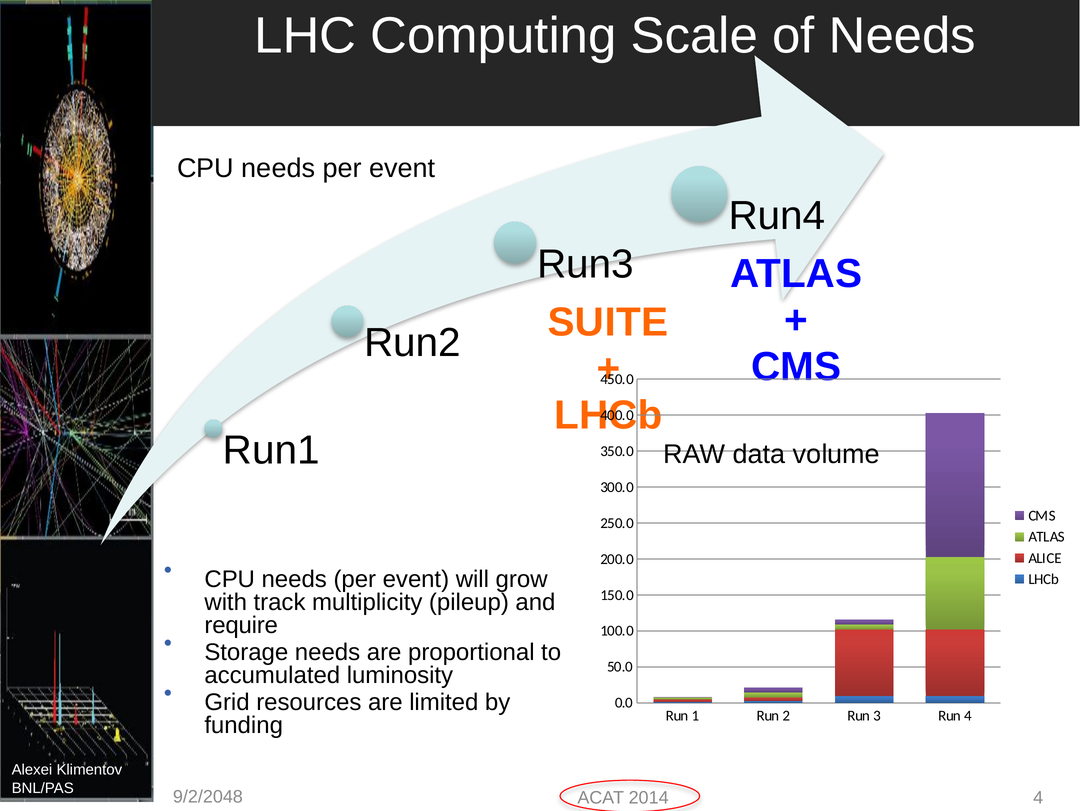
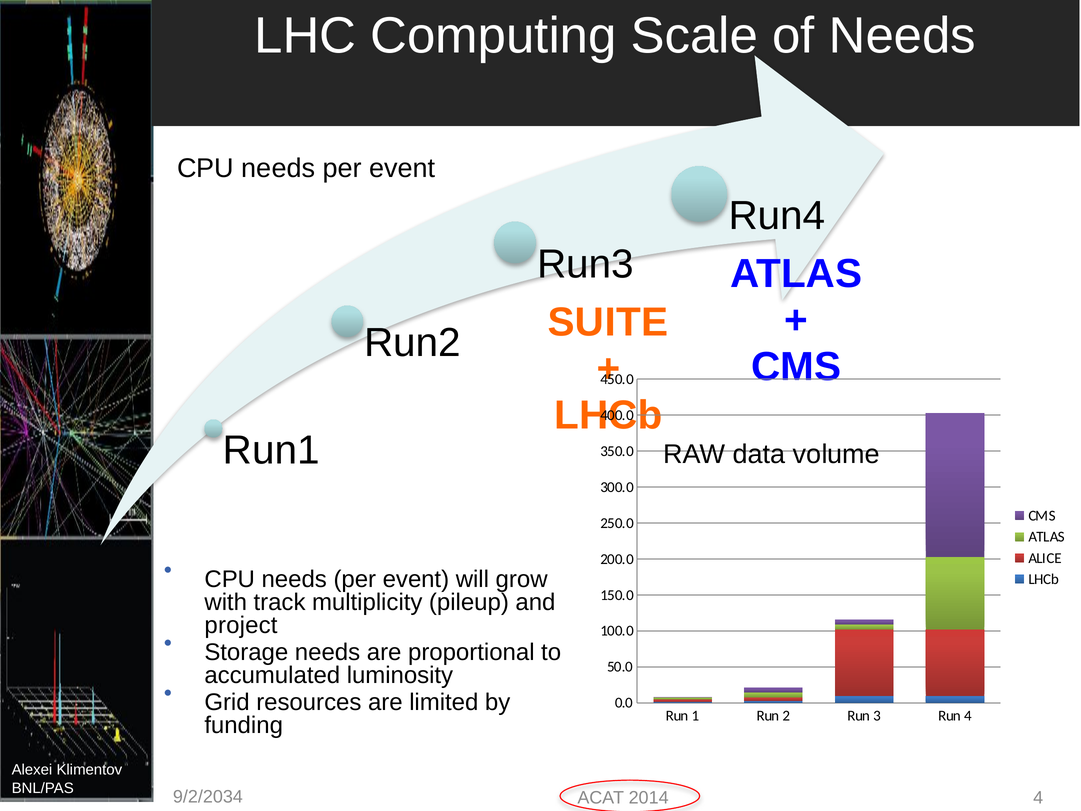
require: require -> project (241, 625)
9/2/2048: 9/2/2048 -> 9/2/2034 (208, 797)
